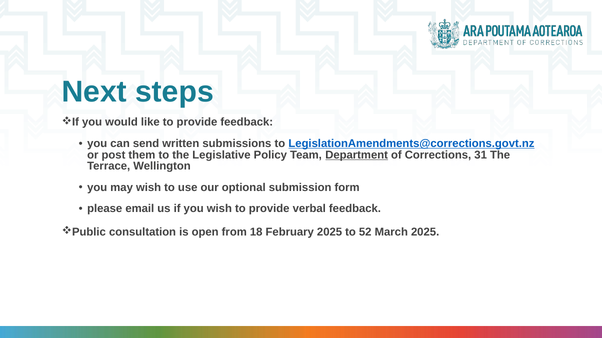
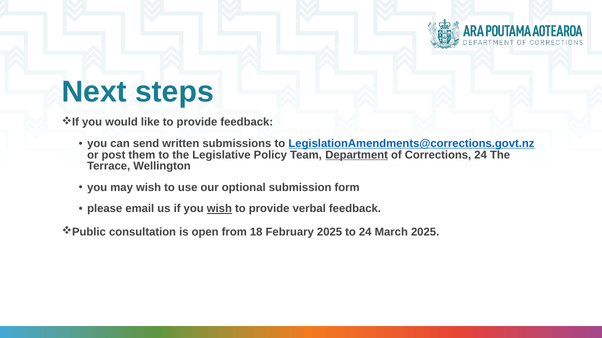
Corrections 31: 31 -> 24 (481, 155)
wish underline: none -> present (219, 209)
to 52: 52 -> 24 (365, 233)
